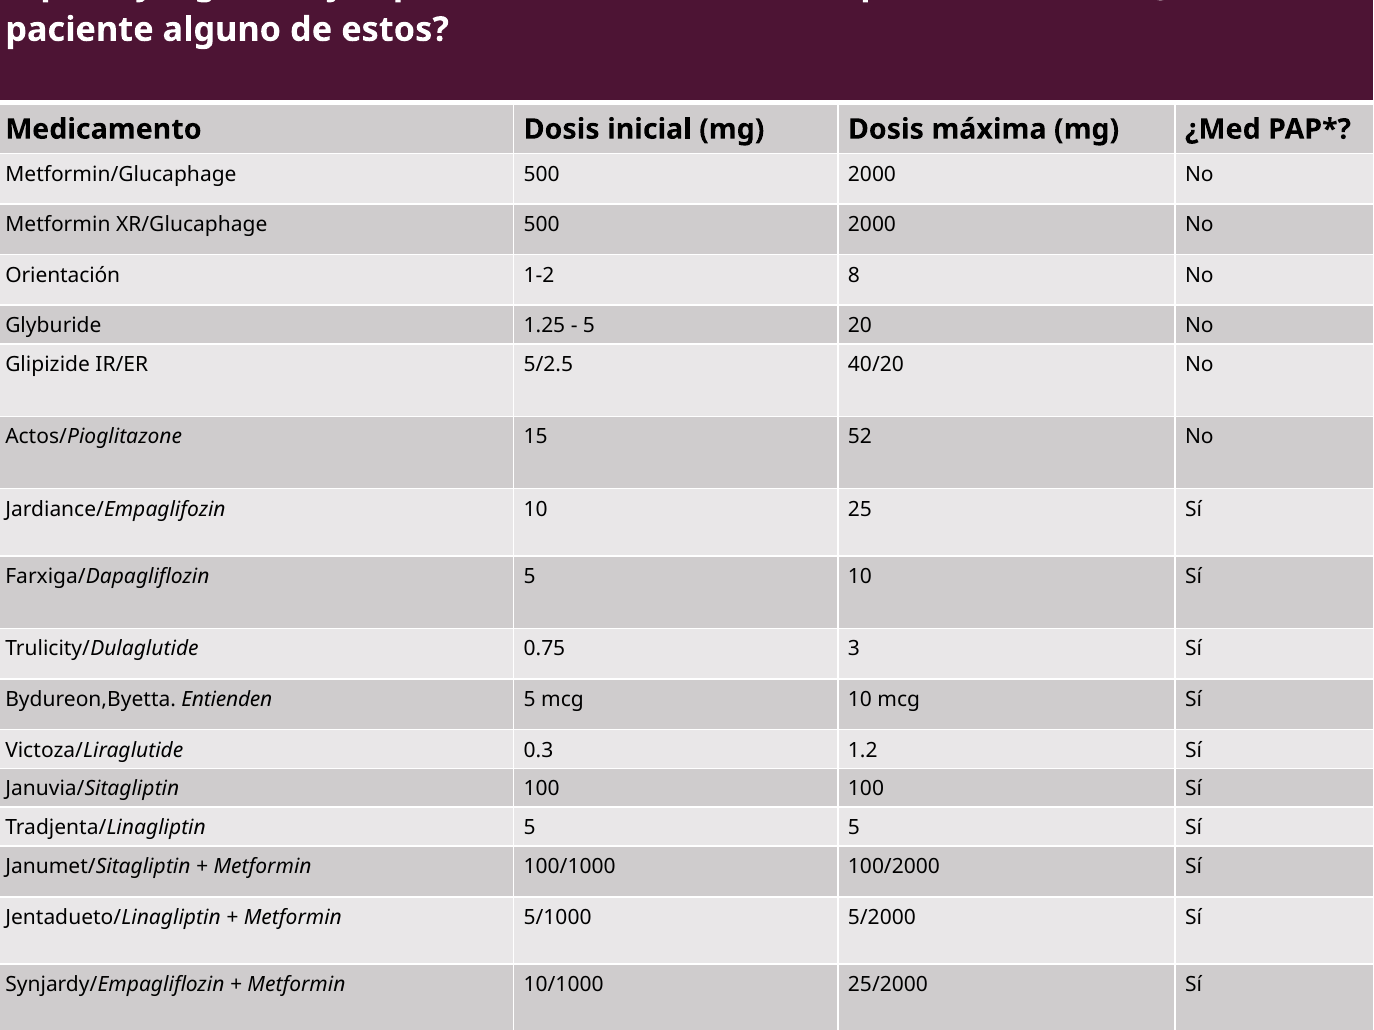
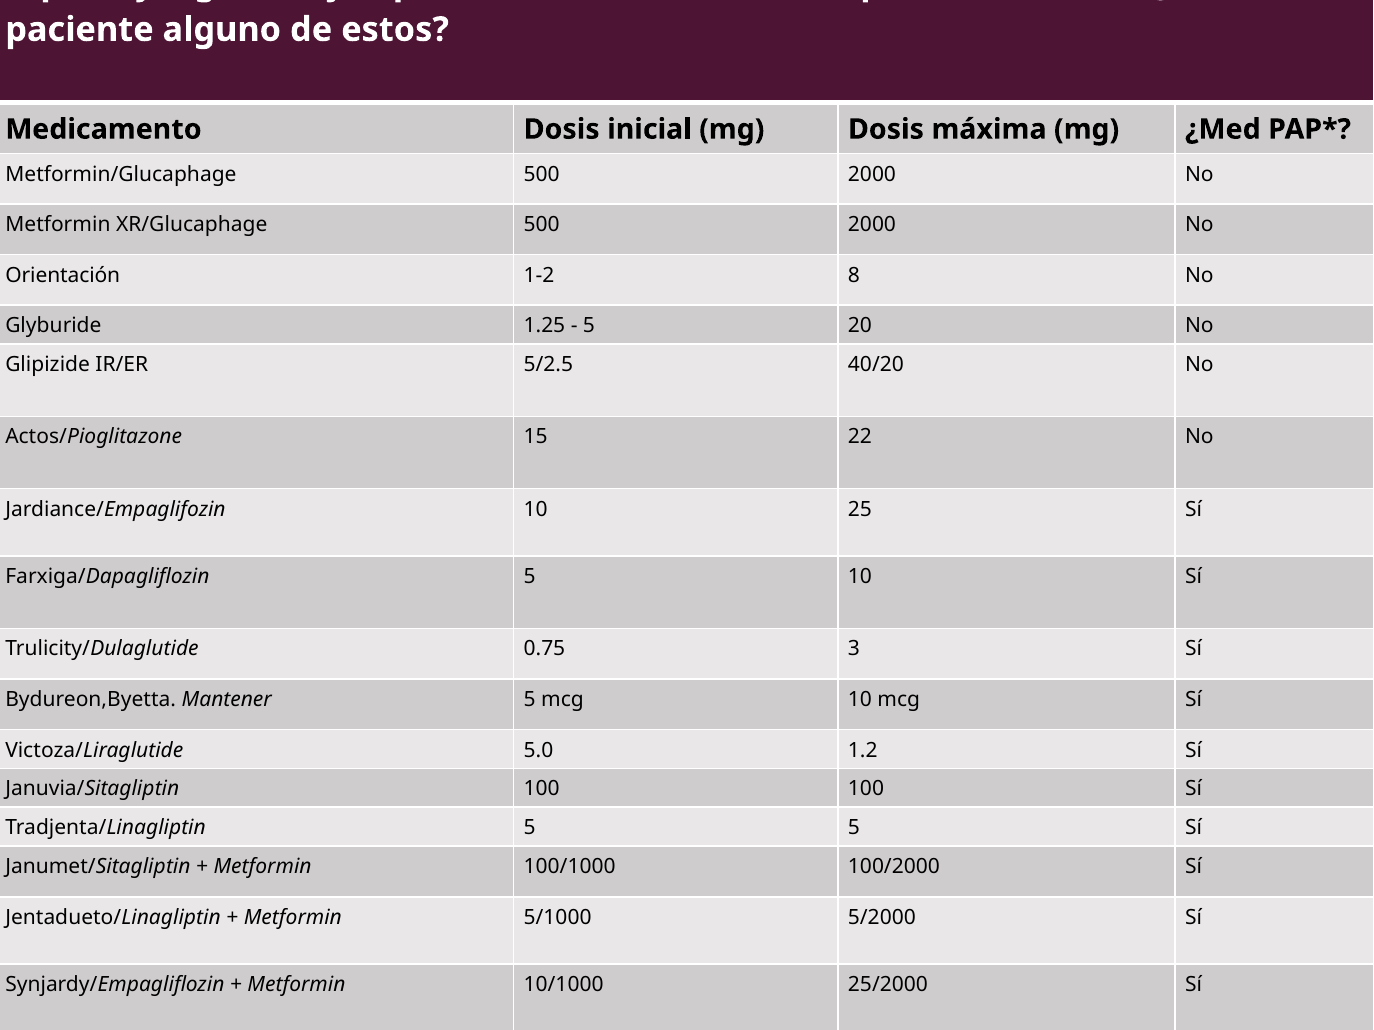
52: 52 -> 22 (860, 437)
Entienden: Entienden -> Mantener (227, 700)
0.3: 0.3 -> 5.0 (538, 750)
